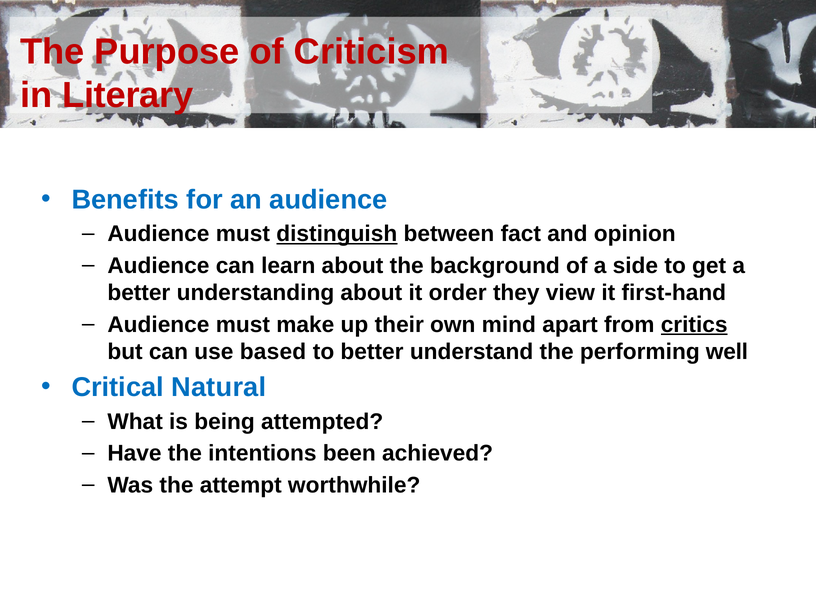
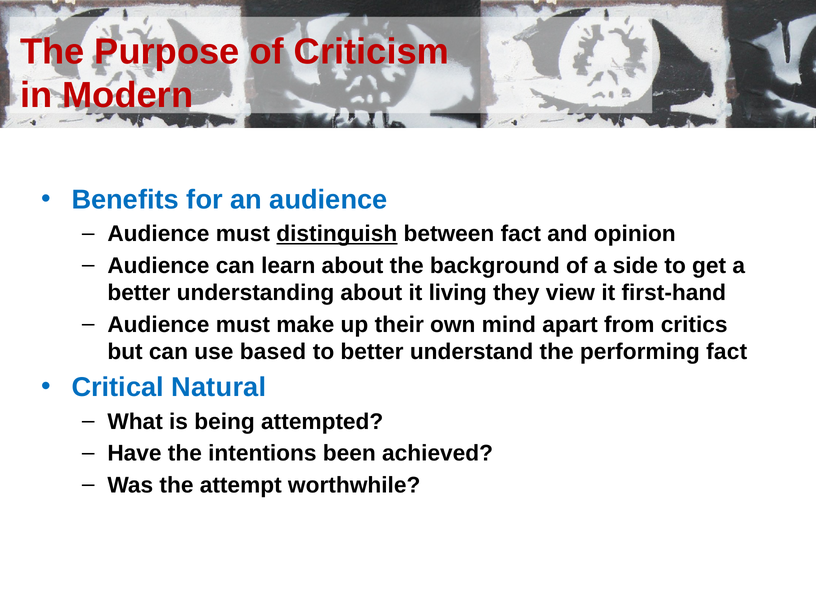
Literary: Literary -> Modern (128, 95)
order: order -> living (458, 293)
critics underline: present -> none (694, 325)
performing well: well -> fact (727, 352)
